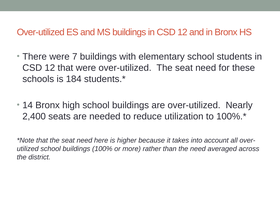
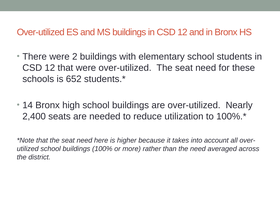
7: 7 -> 2 (75, 57)
184: 184 -> 652 (74, 79)
